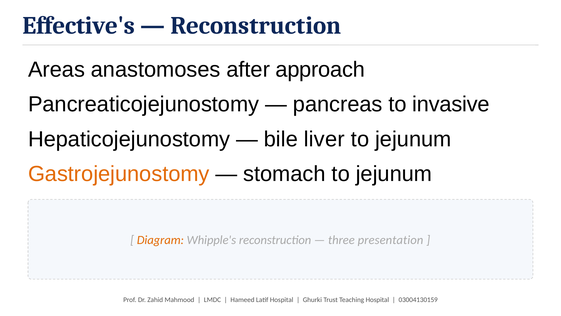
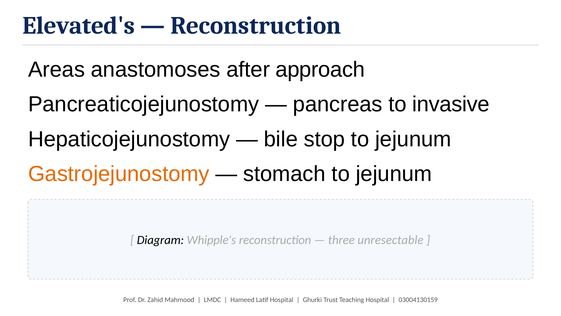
Effective's: Effective's -> Elevated's (79, 26)
liver: liver -> stop (324, 139)
Diagram colour: orange -> black (160, 240)
presentation: presentation -> unresectable (391, 240)
